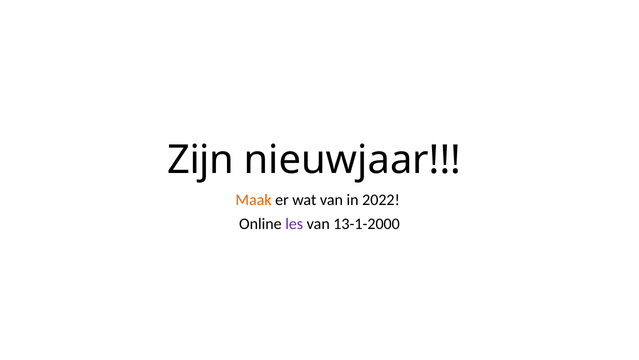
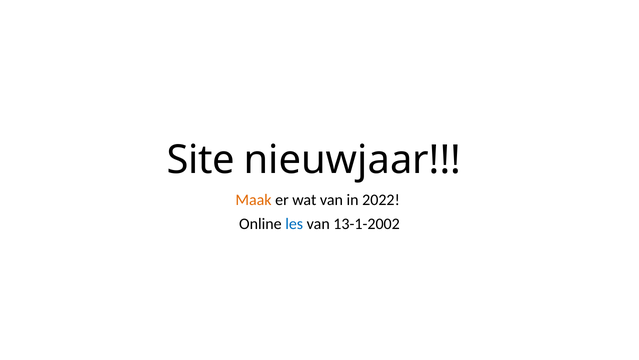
Zijn: Zijn -> Site (201, 160)
les colour: purple -> blue (294, 224)
13-1-2000: 13-1-2000 -> 13-1-2002 (367, 224)
